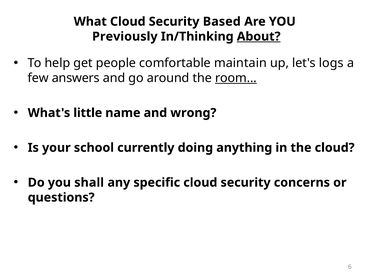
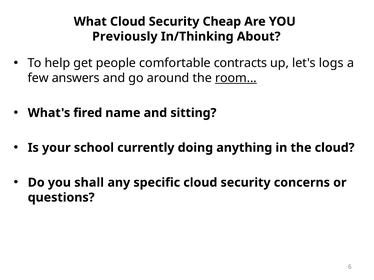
Based: Based -> Cheap (222, 22)
About underline: present -> none (259, 37)
maintain: maintain -> contracts (241, 63)
little: little -> fired (88, 113)
wrong: wrong -> sitting (193, 113)
